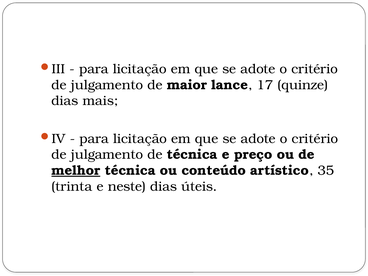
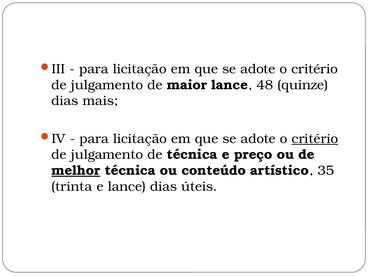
17: 17 -> 48 (265, 85)
critério underline: none -> present (315, 139)
e neste: neste -> lance (127, 186)
